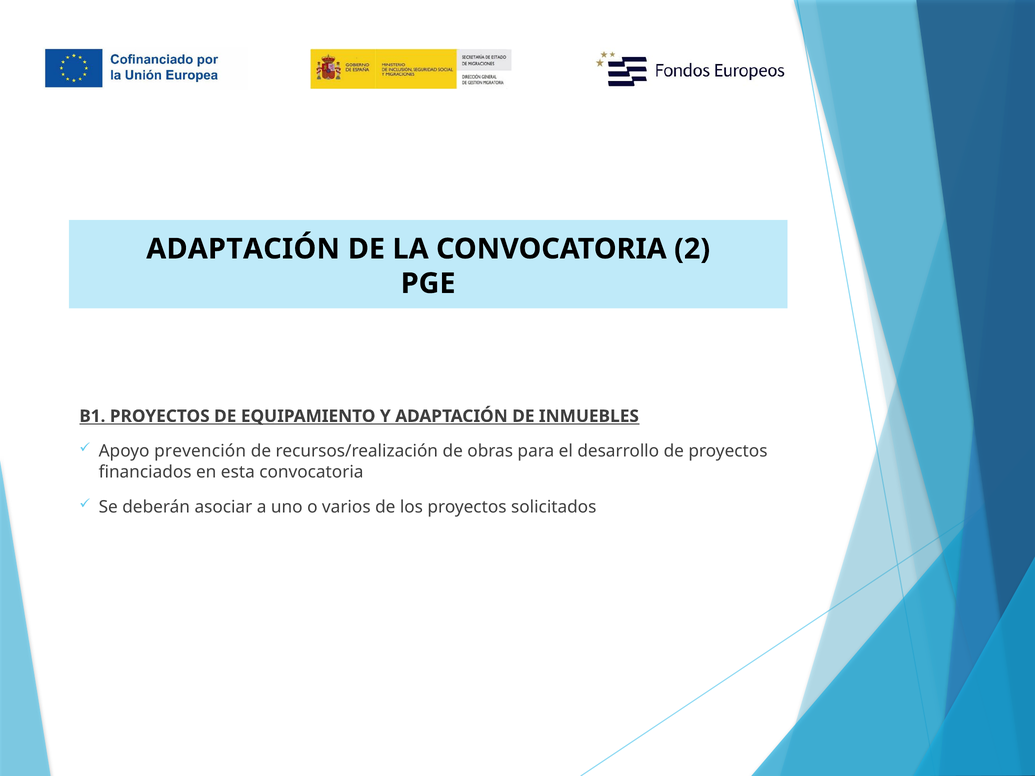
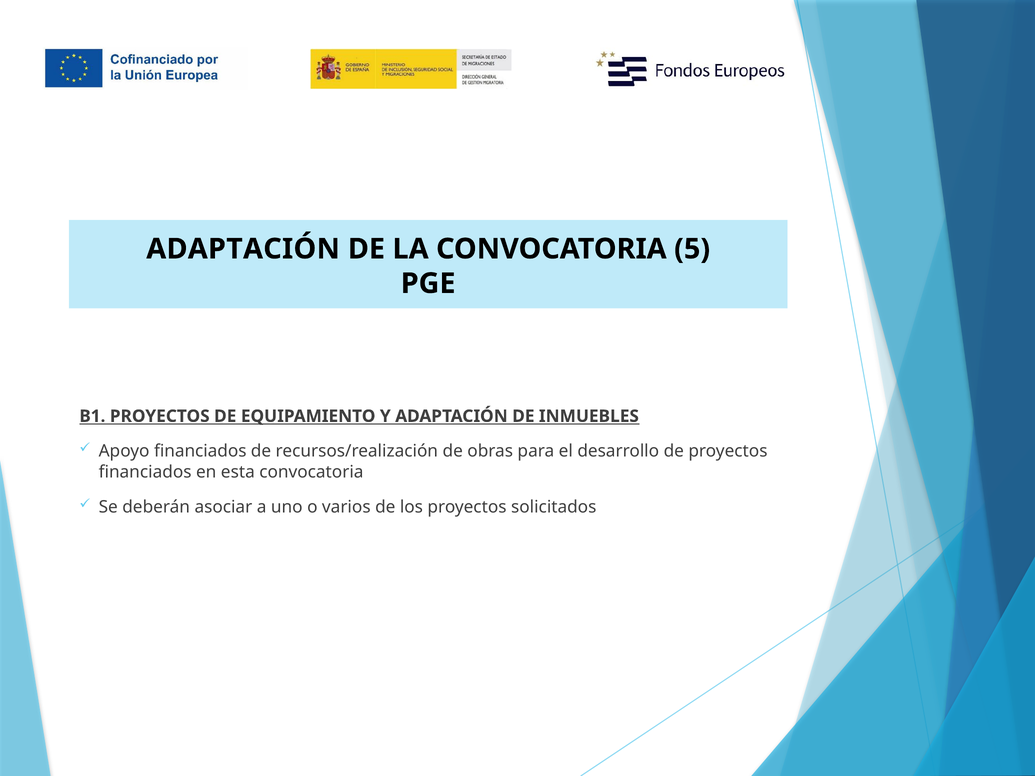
2: 2 -> 5 (692, 249)
Apoyo prevención: prevención -> financiados (200, 451)
